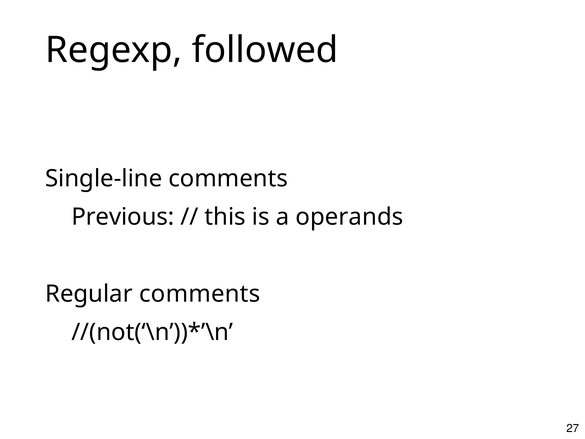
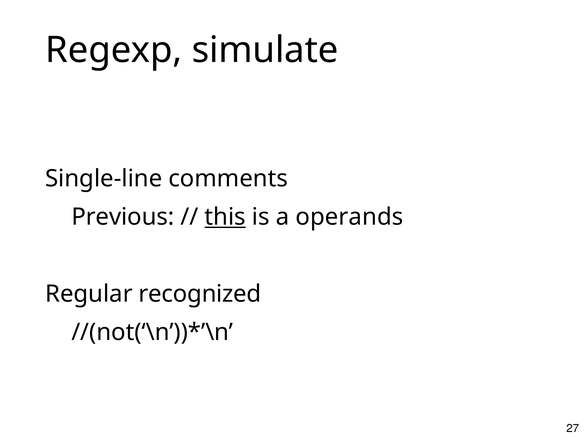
followed: followed -> simulate (265, 50)
this underline: none -> present (225, 217)
Regular comments: comments -> recognized (200, 294)
